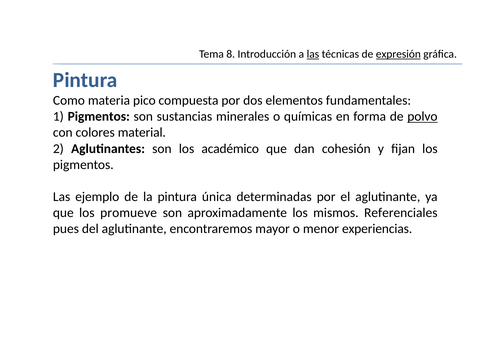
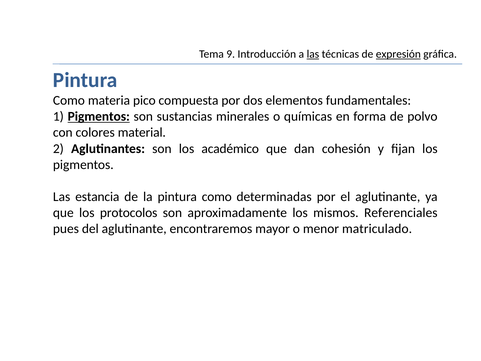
8: 8 -> 9 (231, 54)
Pigmentos underline: none -> present (99, 116)
polvo underline: present -> none (422, 116)
ejemplo: ejemplo -> estancia (97, 197)
la pintura única: única -> como (217, 197)
promueve: promueve -> protocolos (129, 213)
experiencias: experiencias -> matriculado (377, 229)
